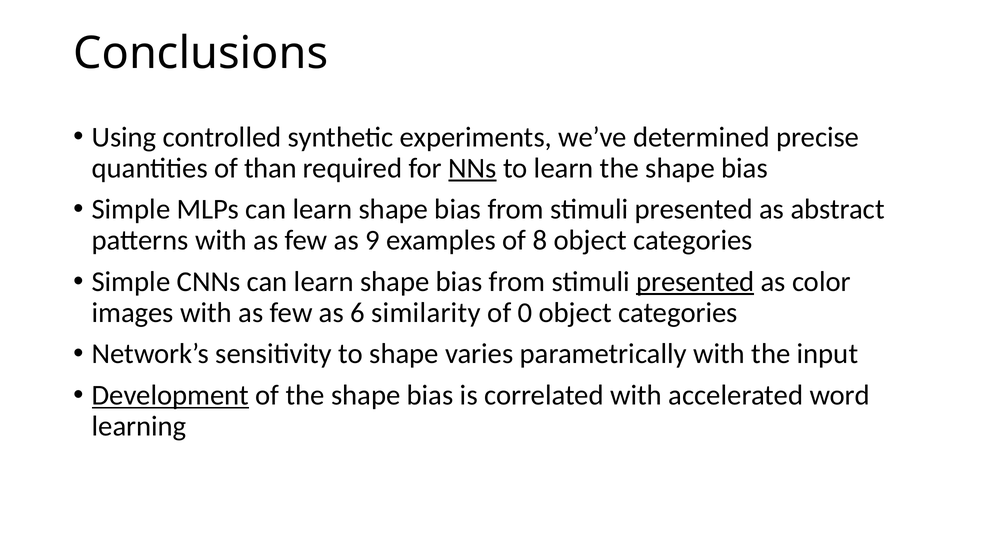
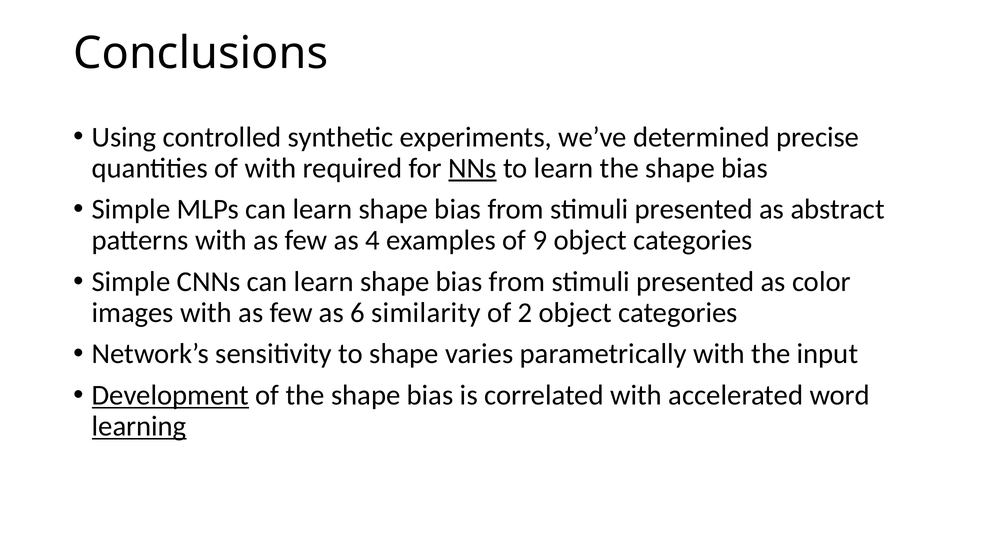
of than: than -> with (270, 168)
9: 9 -> 4 (373, 240)
8: 8 -> 9 (540, 240)
presented underline: present -> none (695, 282)
0: 0 -> 2 (525, 313)
learning underline: none -> present (139, 426)
